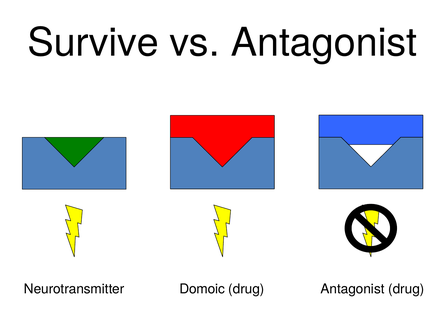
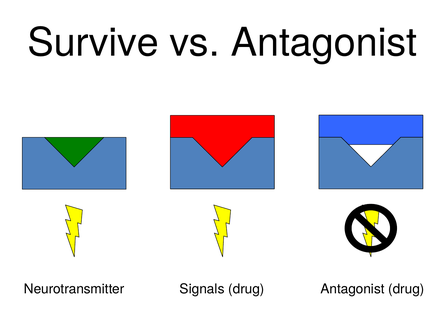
Domoic: Domoic -> Signals (202, 289)
